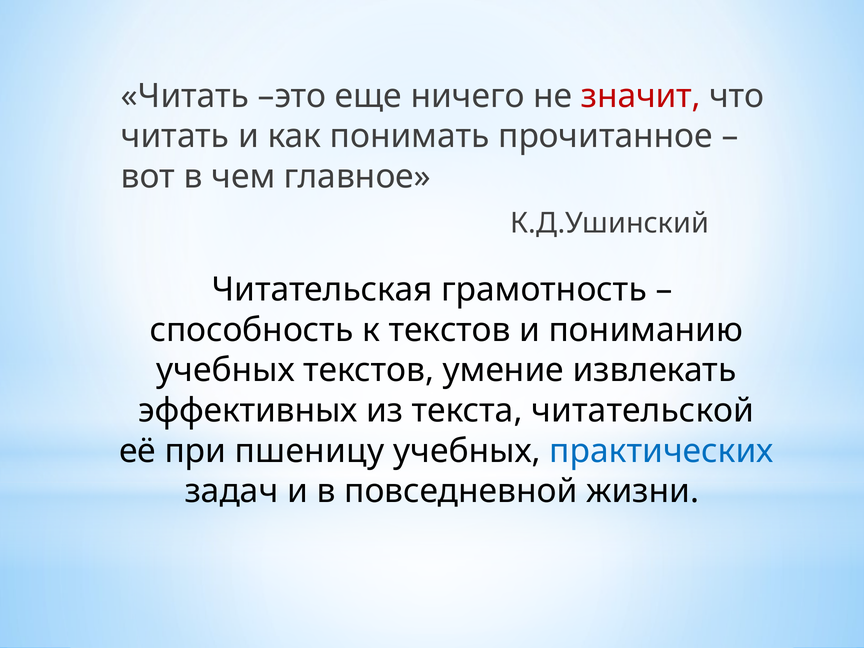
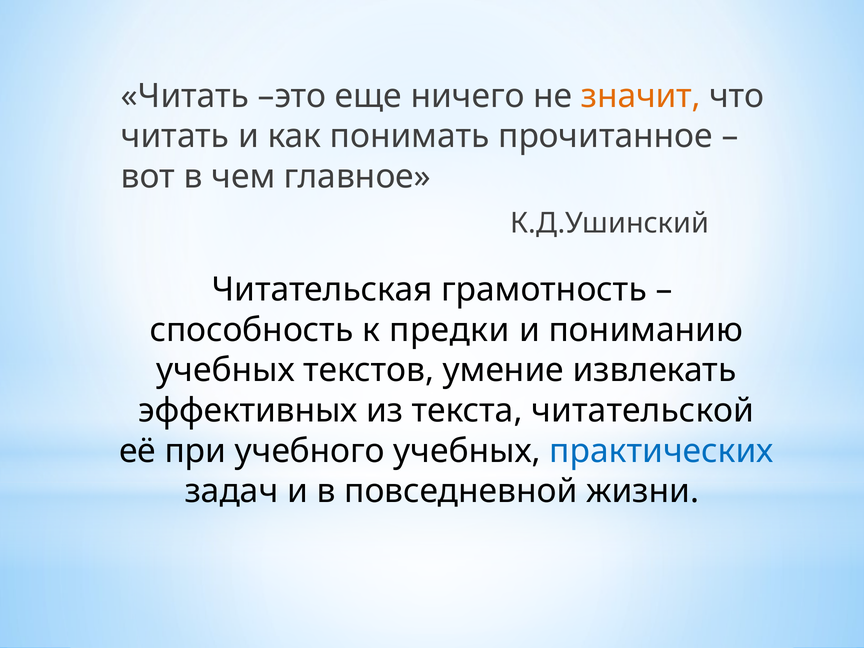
значит colour: red -> orange (641, 96)
к текстов: текстов -> предки (449, 330)
пшеницу: пшеницу -> учебного (310, 451)
